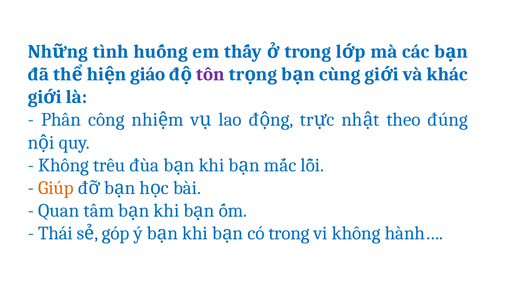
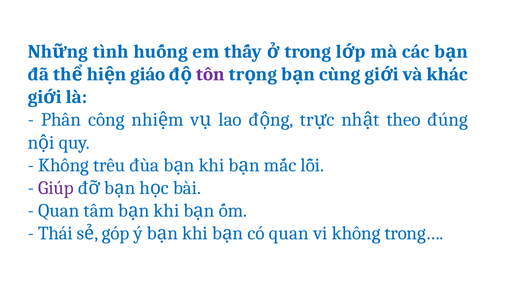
Giúp colour: orange -> purple (56, 188)
có trong: trong -> quan (289, 234)
hành…: hành… -> trong… (414, 234)
